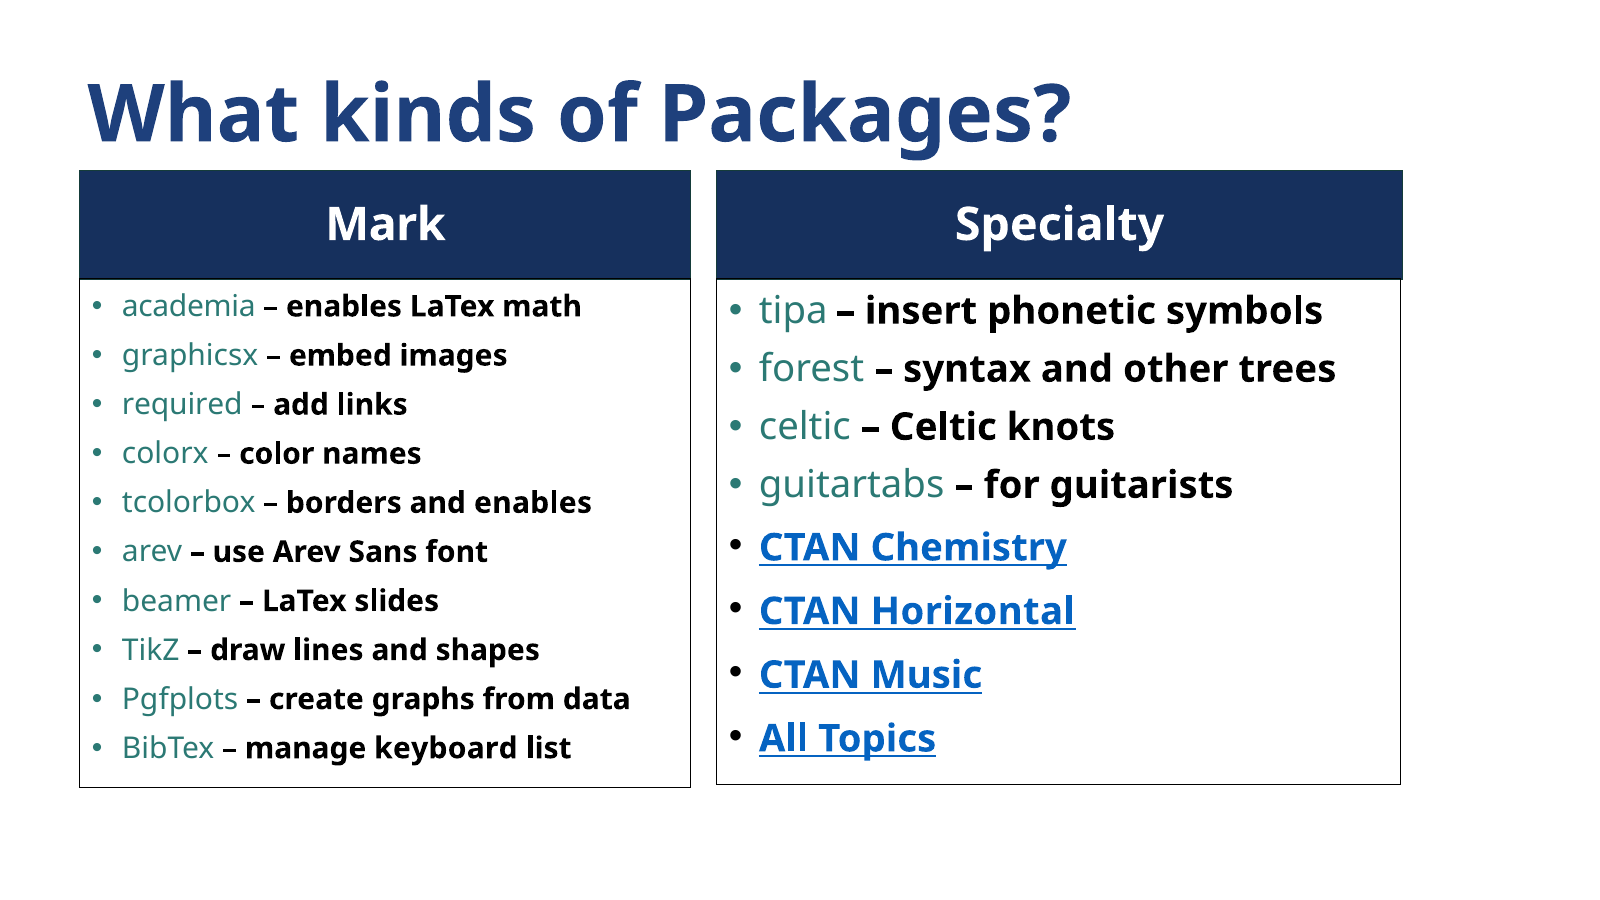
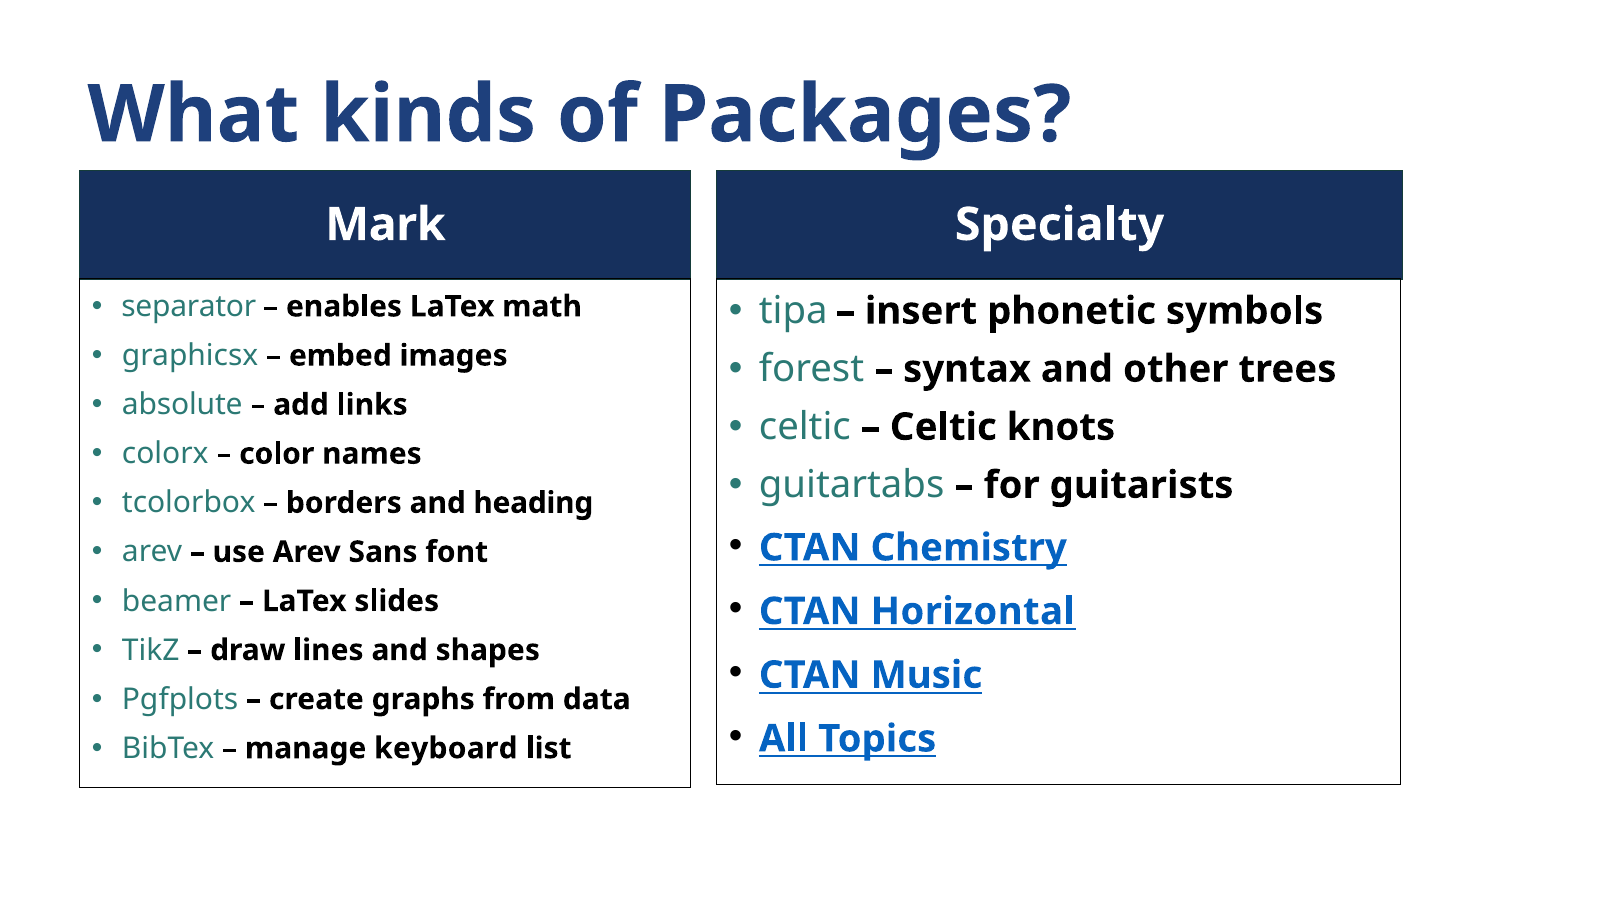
academia: academia -> separator (189, 307)
required: required -> absolute (182, 405)
and enables: enables -> heading (533, 503)
